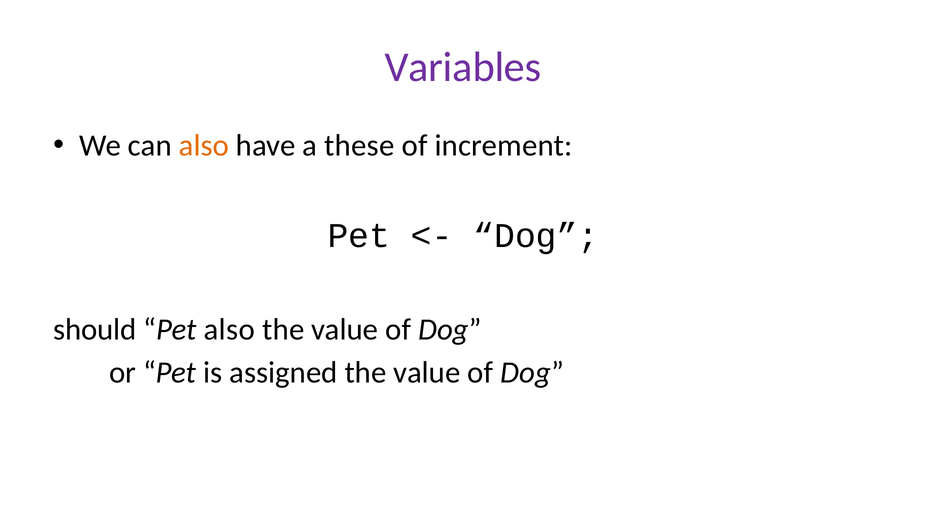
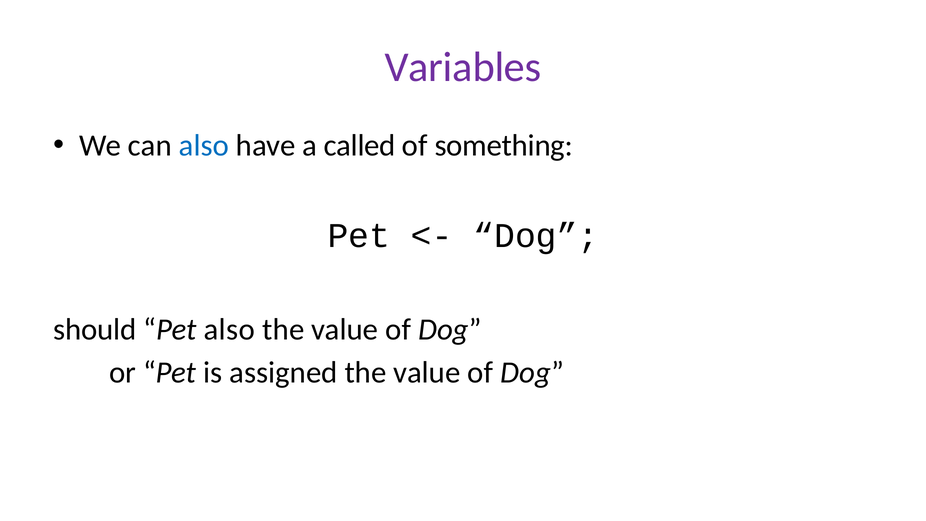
also colour: orange -> blue (204, 146)
these: these -> called (360, 146)
increment: increment -> something (504, 146)
